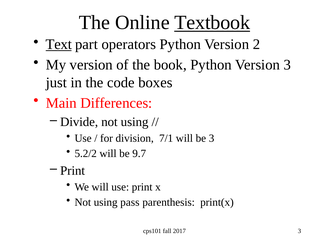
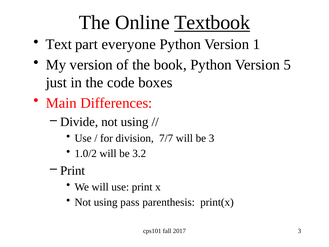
Text underline: present -> none (59, 44)
operators: operators -> everyone (129, 44)
2: 2 -> 1 (256, 44)
Version 3: 3 -> 5 (287, 65)
7/1: 7/1 -> 7/7 (166, 138)
5.2/2: 5.2/2 -> 1.0/2 (86, 153)
9.7: 9.7 -> 3.2 (139, 153)
